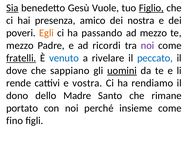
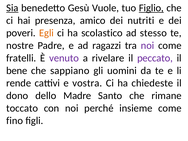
nostra: nostra -> nutriti (141, 20)
passando: passando -> scolastico (102, 33)
ad mezzo: mezzo -> stesso (153, 33)
mezzo: mezzo -> nostre (20, 46)
ricordi: ricordi -> ragazzi (107, 46)
fratelli underline: present -> none (21, 58)
venuto colour: blue -> purple (64, 58)
peccato colour: blue -> purple (155, 58)
dove: dove -> bene (17, 71)
uomini underline: present -> none (122, 71)
rendiamo: rendiamo -> chiedeste (152, 83)
portato: portato -> toccato (22, 108)
